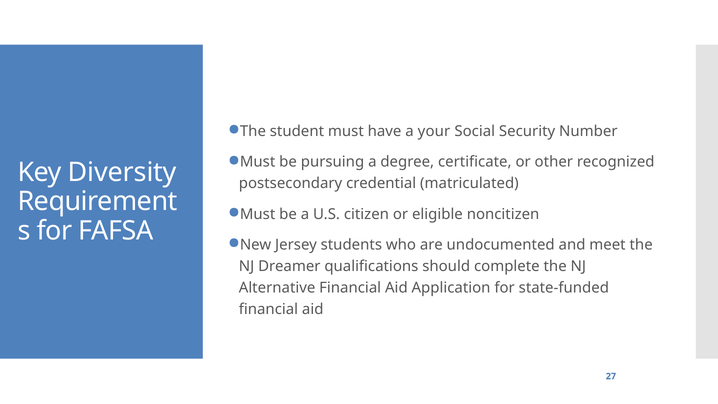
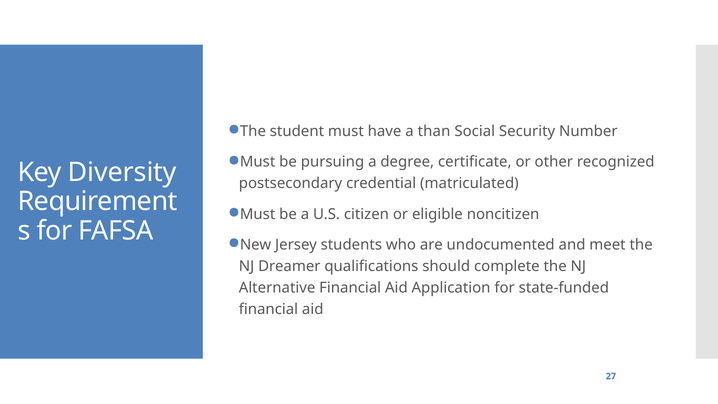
your: your -> than (434, 131)
